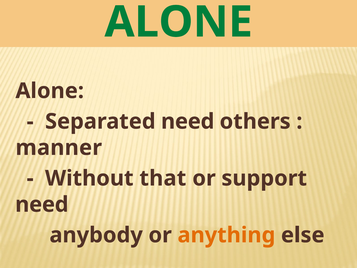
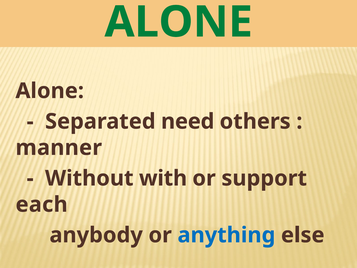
that: that -> with (163, 178)
need: need -> each (42, 204)
anything colour: orange -> blue (226, 235)
